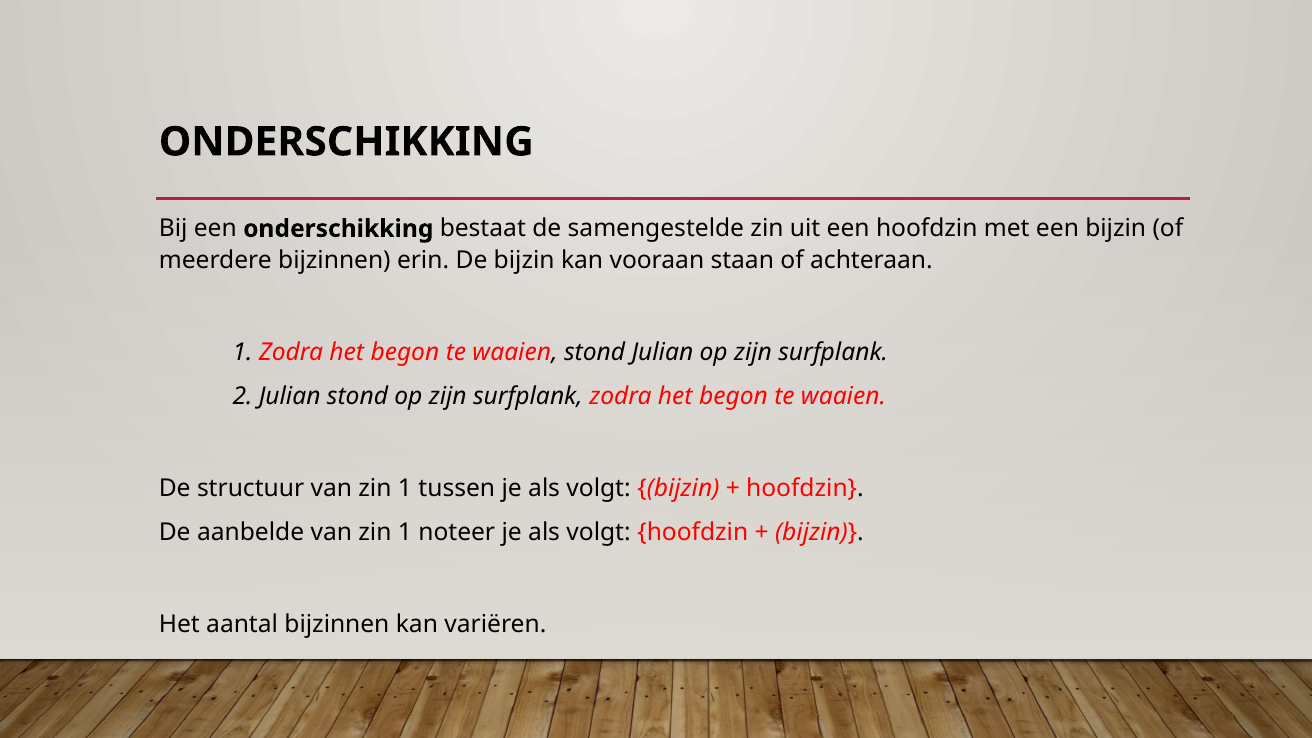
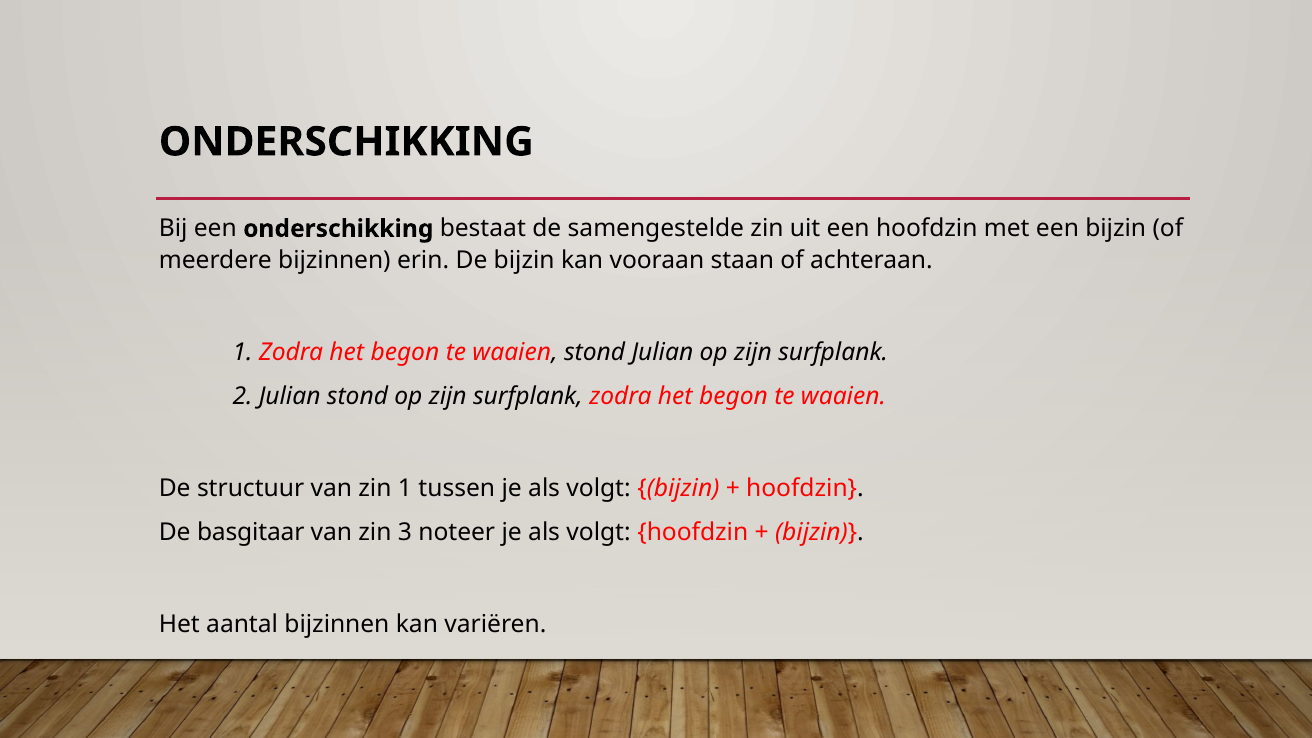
aanbelde: aanbelde -> basgitaar (251, 532)
1: 1 -> 3 (405, 532)
